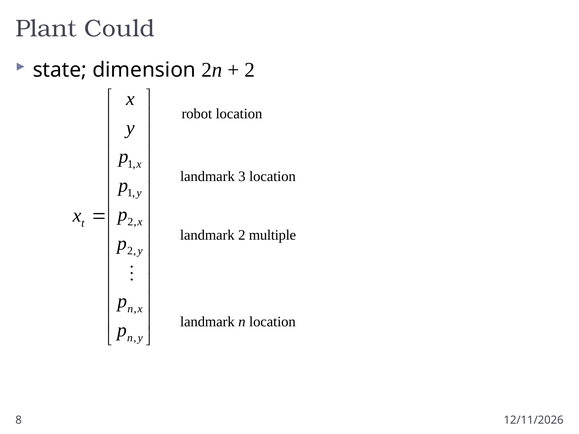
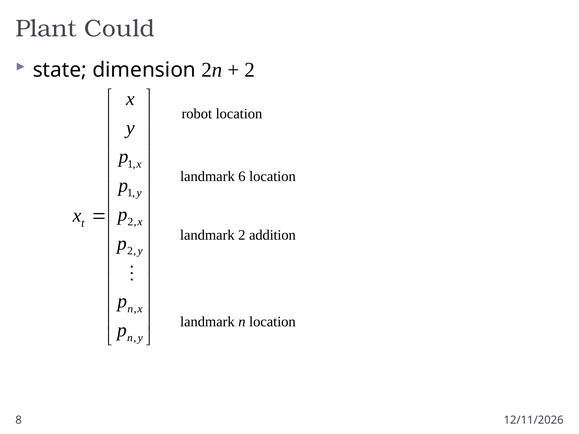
3: 3 -> 6 (242, 177)
multiple: multiple -> addition (272, 235)
